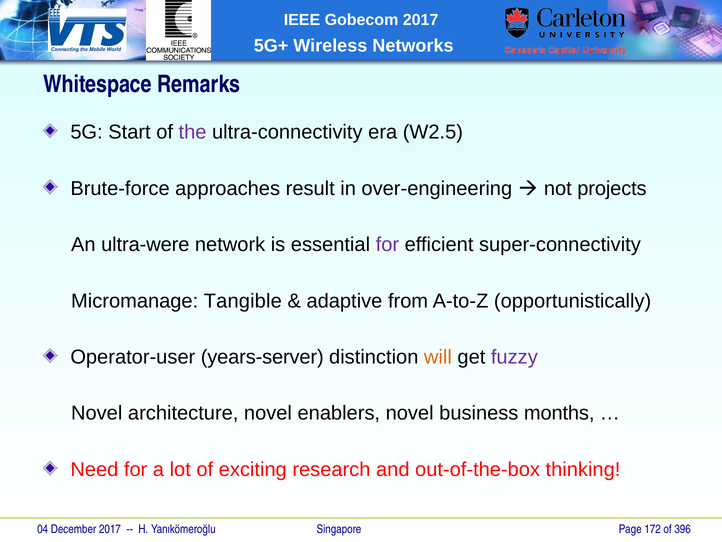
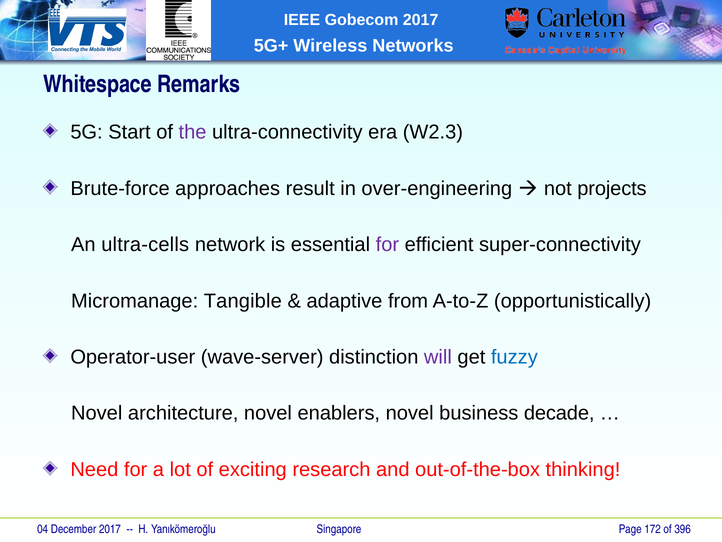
W2.5: W2.5 -> W2.3 (433, 132)
ultra-were: ultra-were -> ultra-cells (145, 244)
years-server: years-server -> wave-server (262, 357)
will colour: orange -> purple (438, 357)
fuzzy colour: purple -> blue (514, 357)
months: months -> decade (559, 413)
